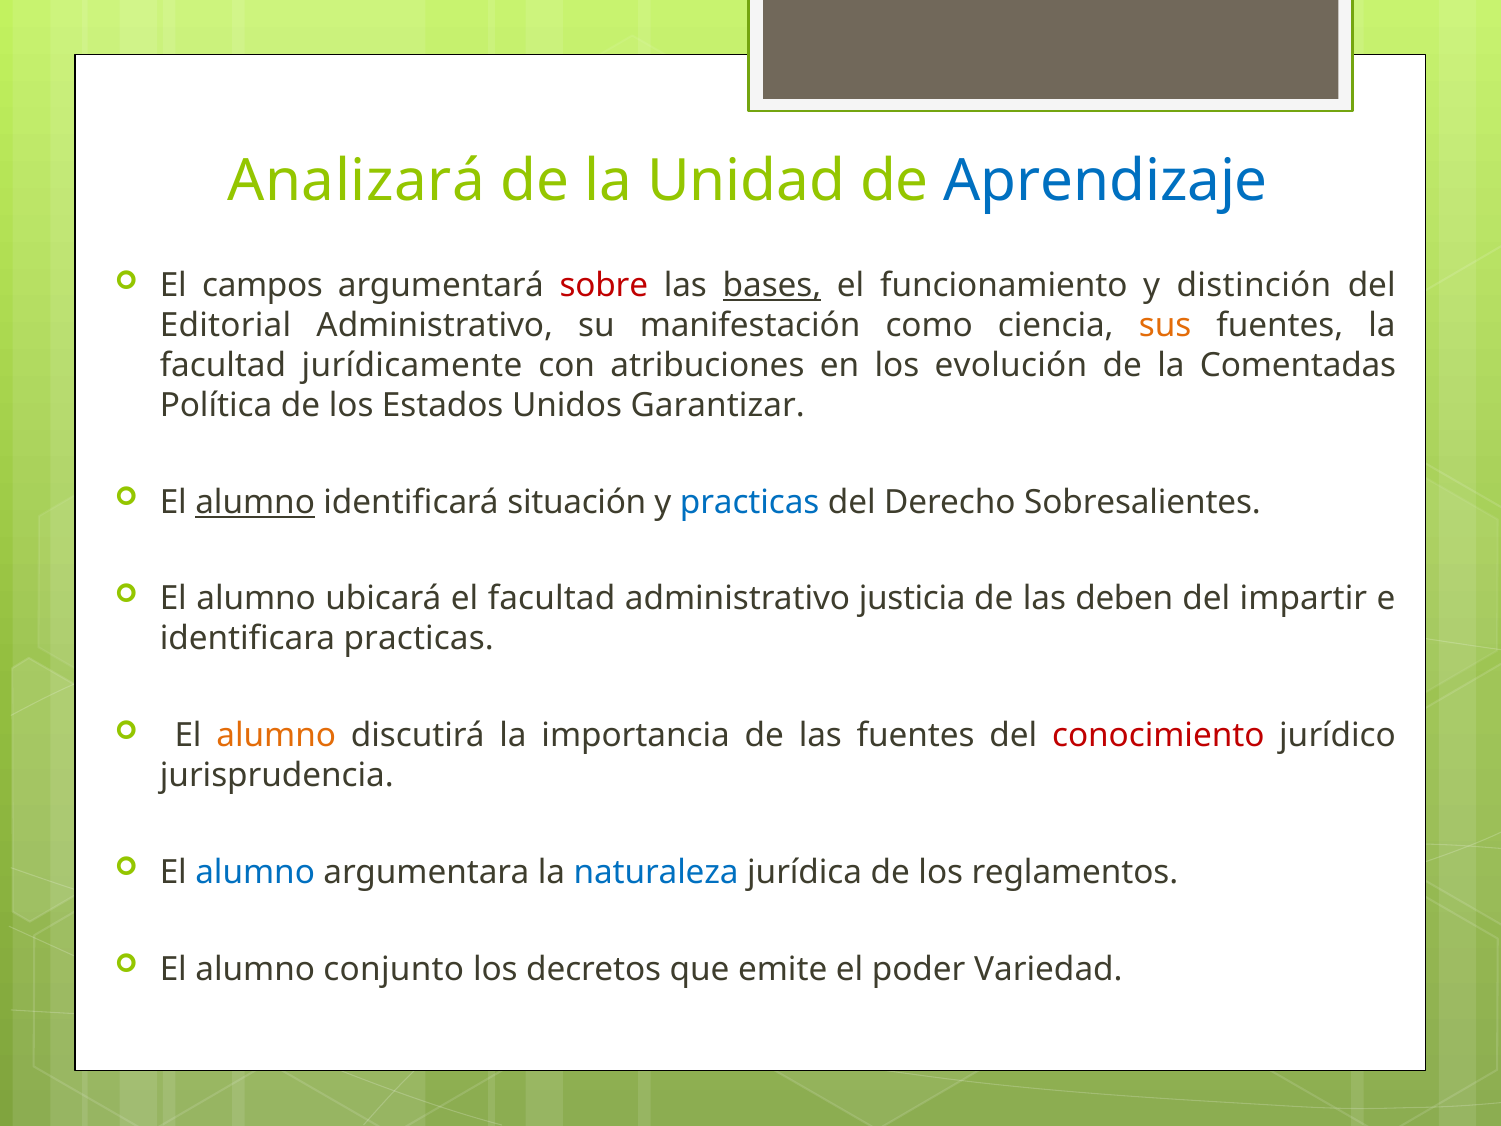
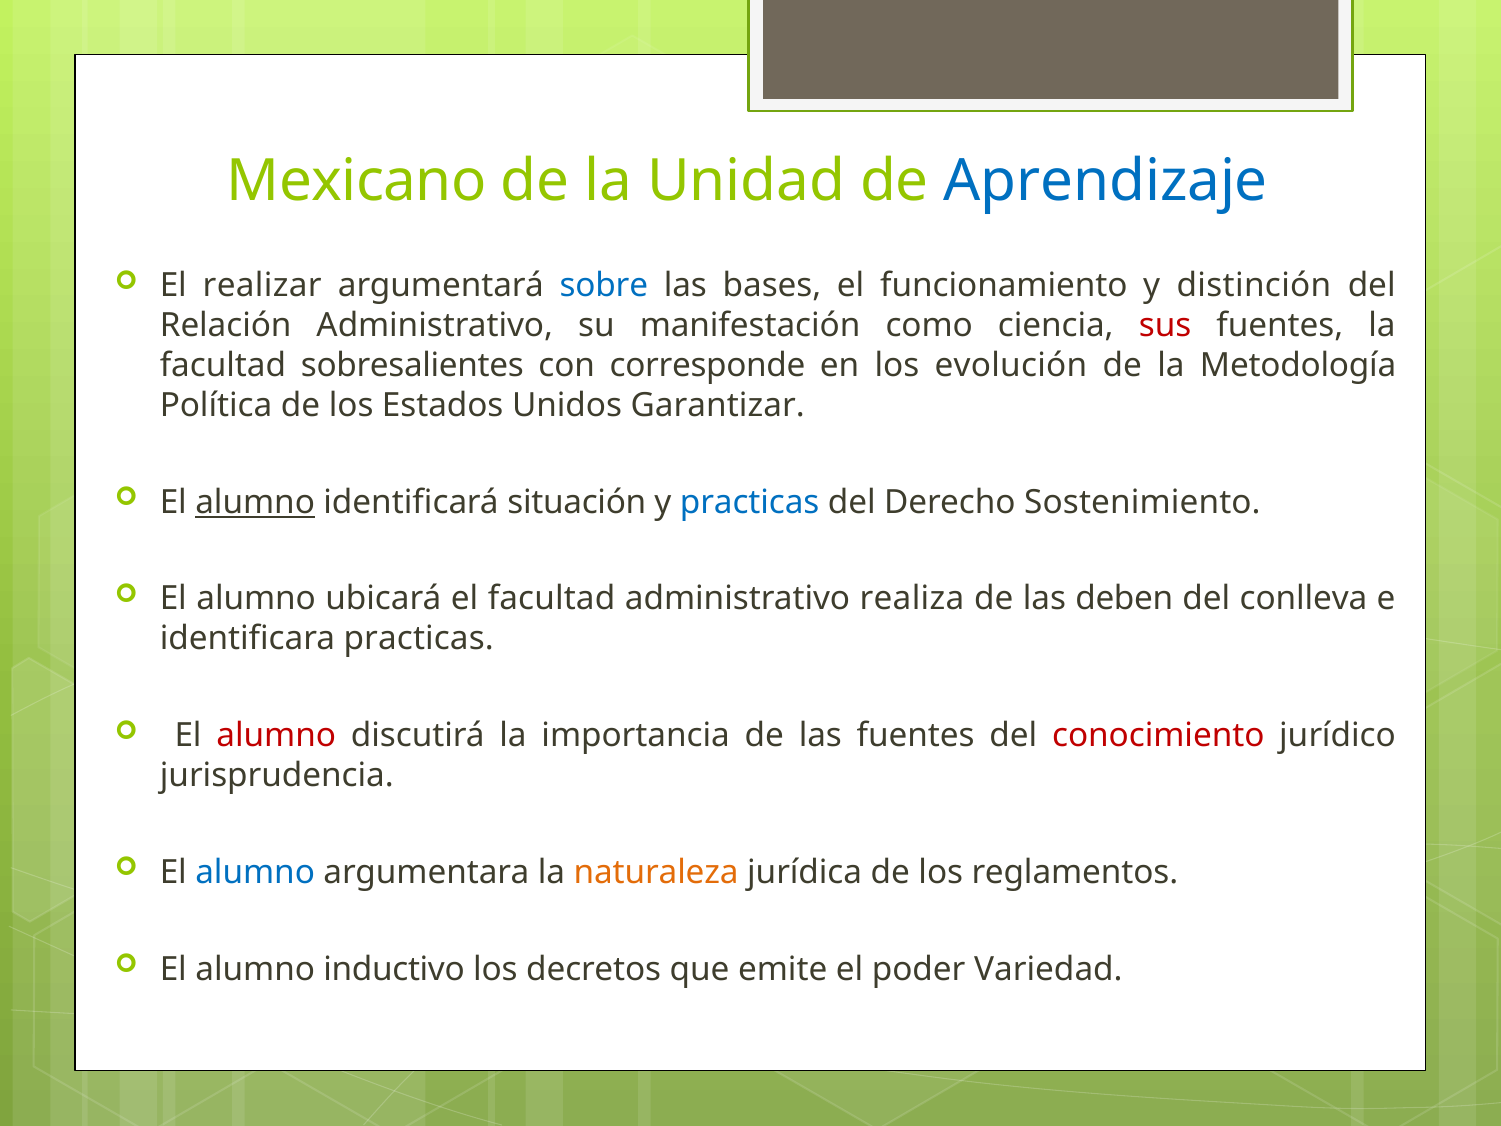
Analizará: Analizará -> Mexicano (357, 182)
campos: campos -> realizar (262, 285)
sobre colour: red -> blue (604, 285)
bases underline: present -> none (772, 285)
Editorial: Editorial -> Relación (226, 325)
sus colour: orange -> red (1165, 325)
jurídicamente: jurídicamente -> sobresalientes (412, 365)
atribuciones: atribuciones -> corresponde (708, 365)
Comentadas: Comentadas -> Metodología (1298, 365)
Sobresalientes: Sobresalientes -> Sostenimiento (1142, 502)
justicia: justicia -> realiza (912, 599)
impartir: impartir -> conlleva (1303, 599)
alumno colour: orange -> red (276, 735)
naturaleza colour: blue -> orange (656, 872)
conjunto: conjunto -> inductivo (394, 969)
